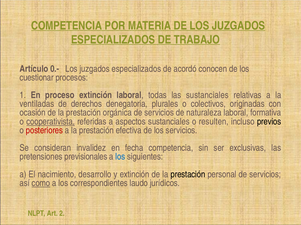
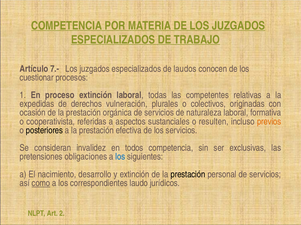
0.-: 0.- -> 7.- (55, 69)
acordó: acordó -> laudos (185, 69)
las sustanciales: sustanciales -> competentes (207, 95)
ventiladas: ventiladas -> expedidas (37, 104)
denegatoria: denegatoria -> vulneración (127, 104)
cooperativista underline: present -> none (51, 122)
previos colour: black -> orange (269, 122)
posteriores colour: red -> black (44, 131)
fecha: fecha -> todos (134, 148)
previsionales: previsionales -> obligaciones (86, 157)
